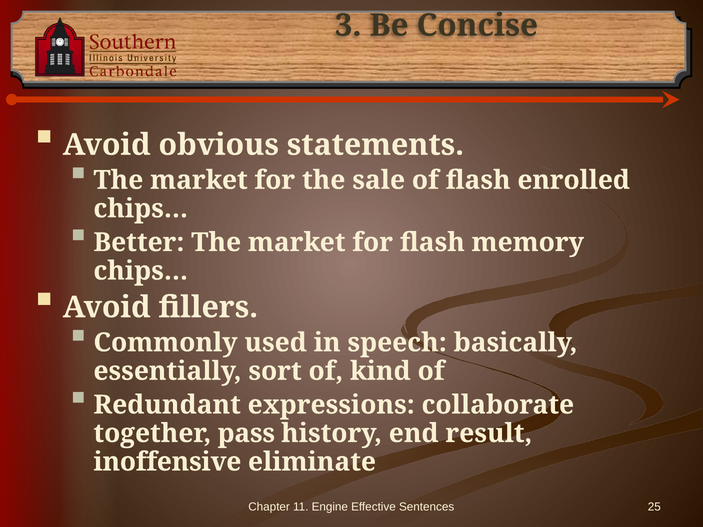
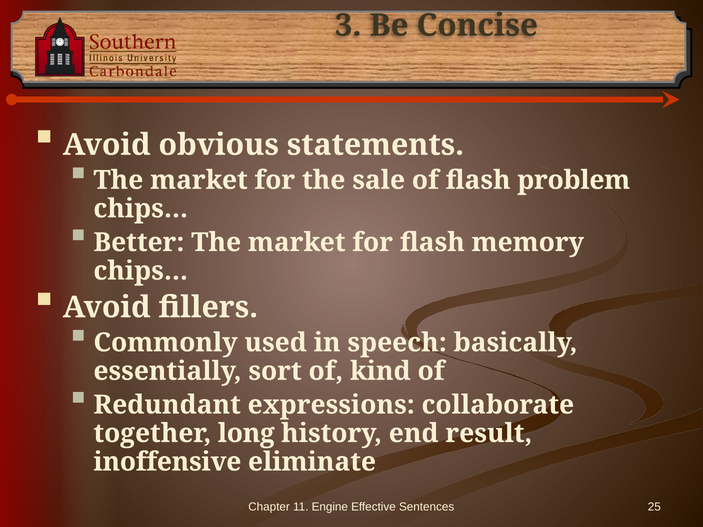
enrolled: enrolled -> problem (574, 180)
pass: pass -> long (246, 434)
